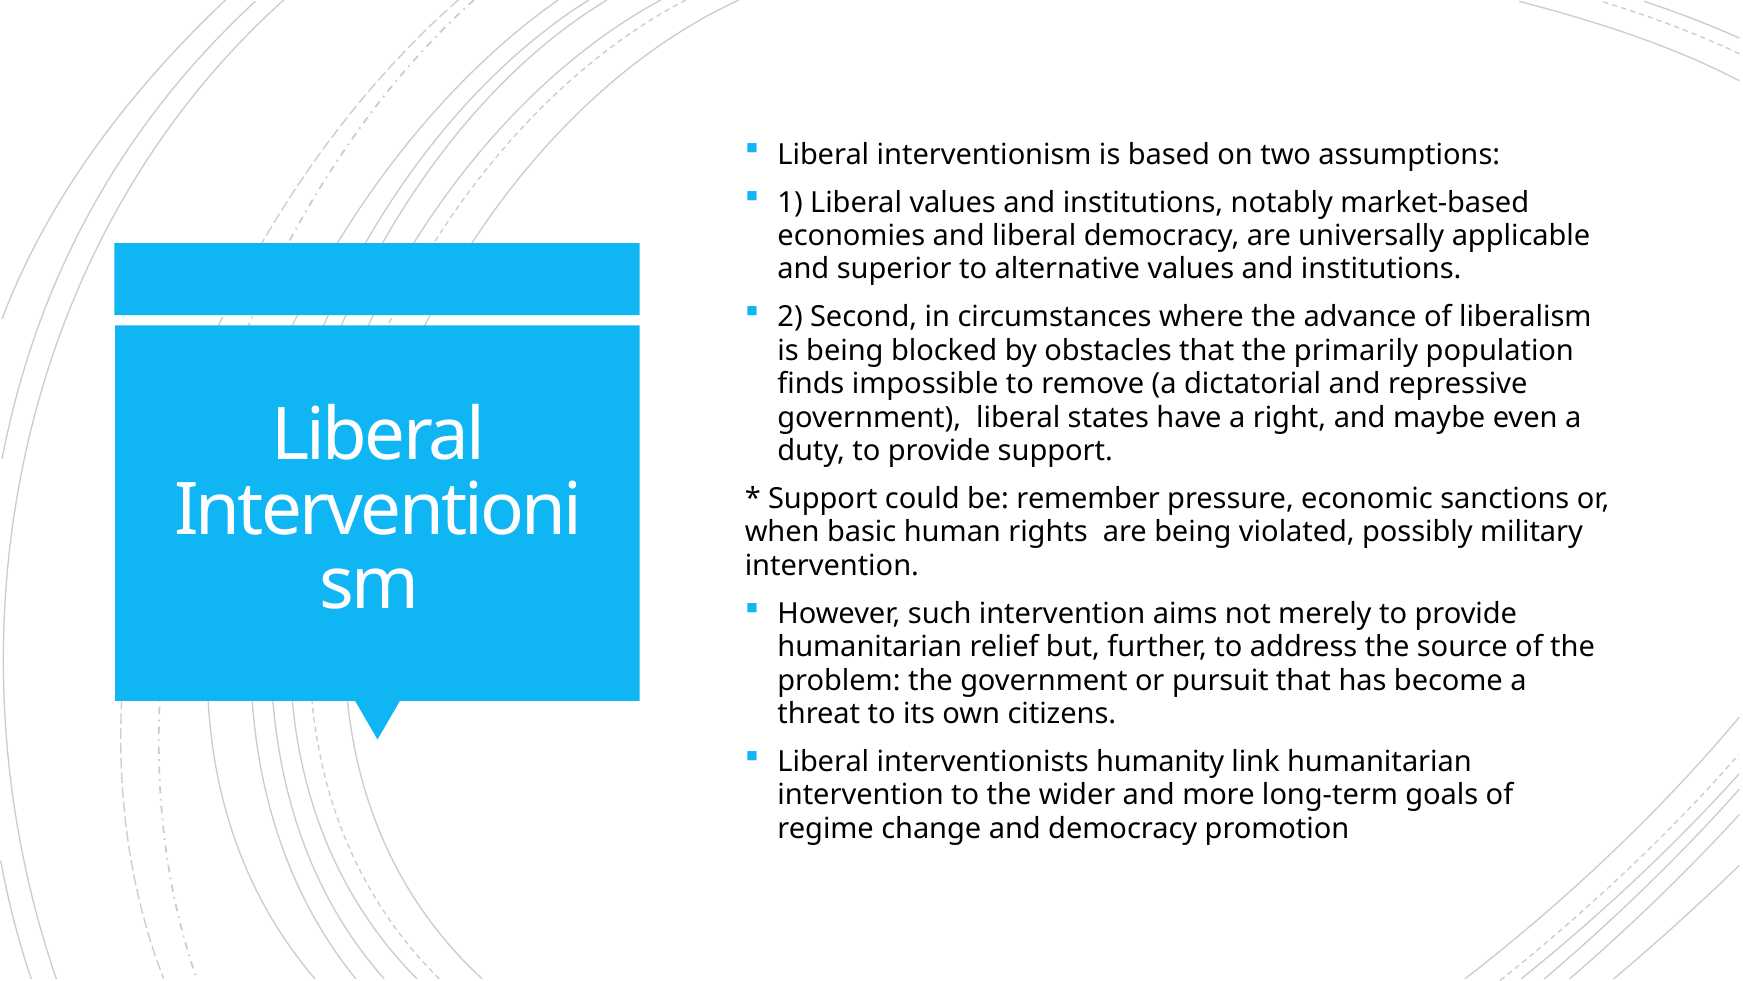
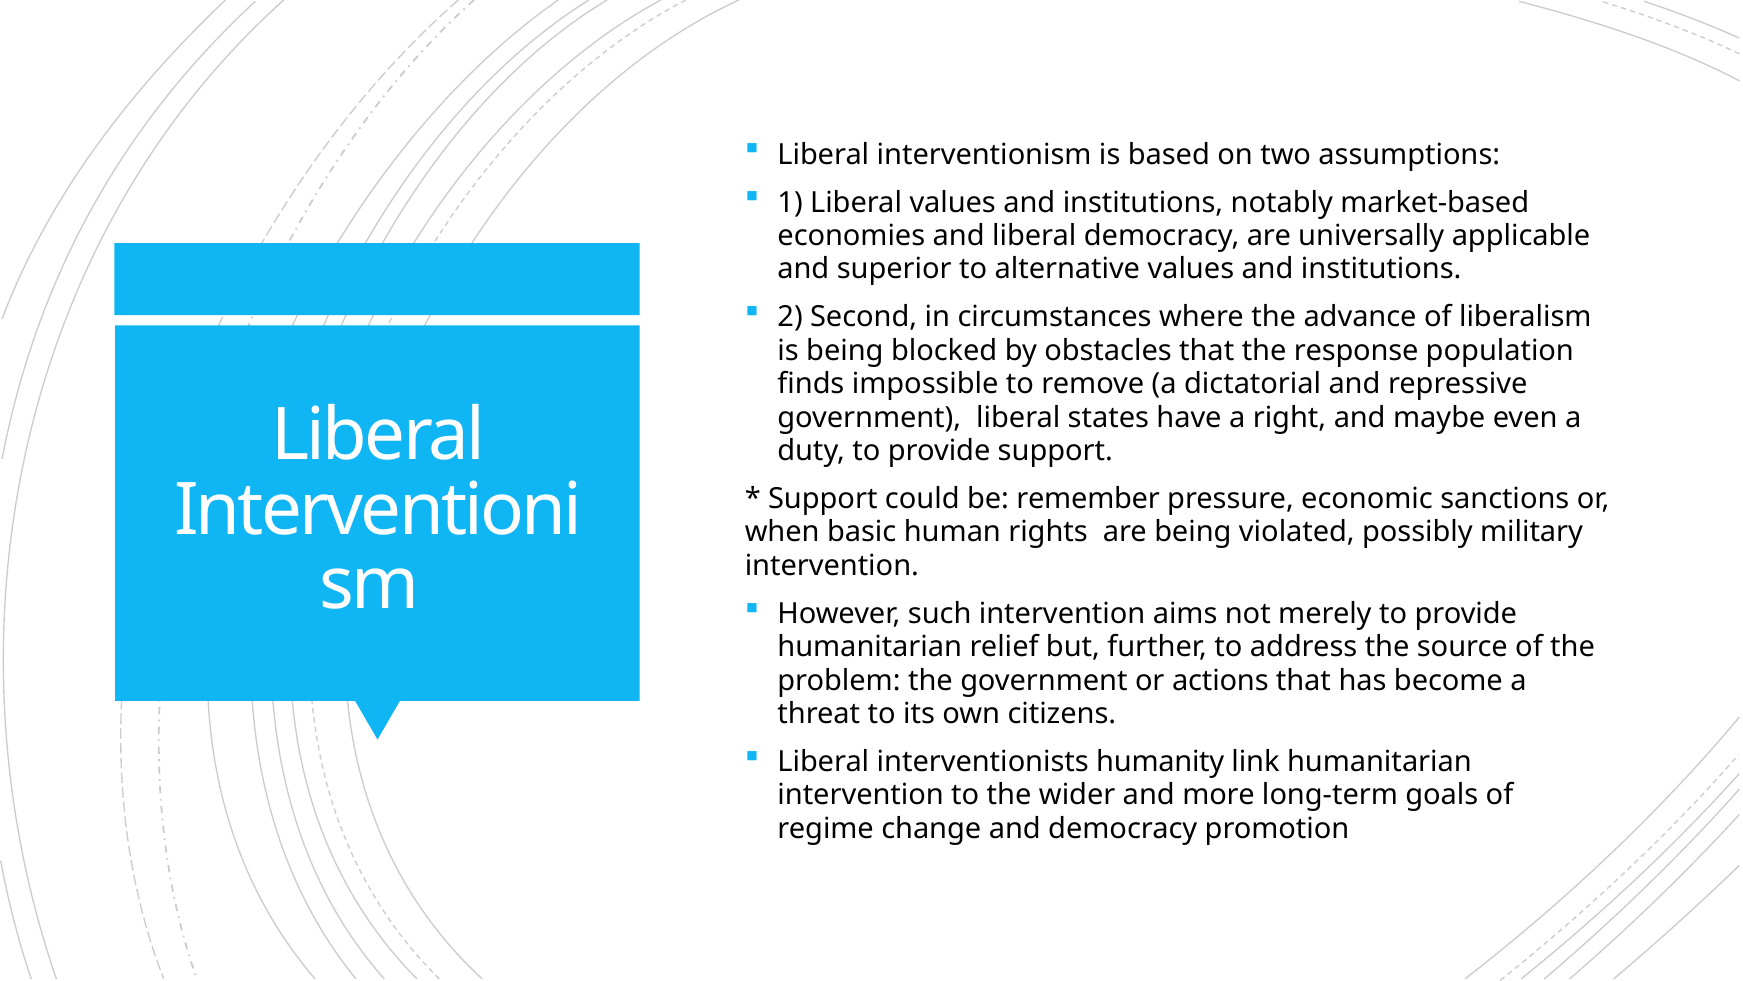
primarily: primarily -> response (1356, 350)
pursuit: pursuit -> actions (1220, 680)
